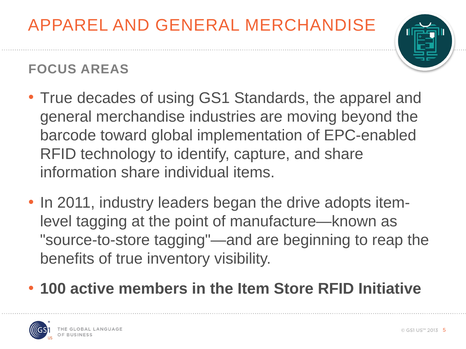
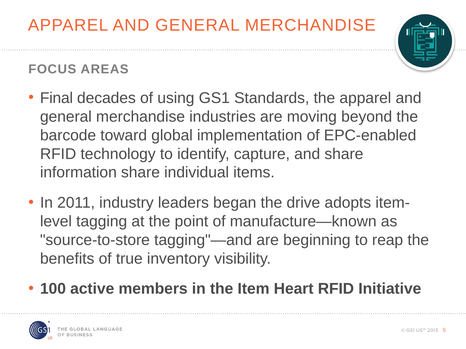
True: True -> Final (56, 98)
Store: Store -> Heart (294, 289)
